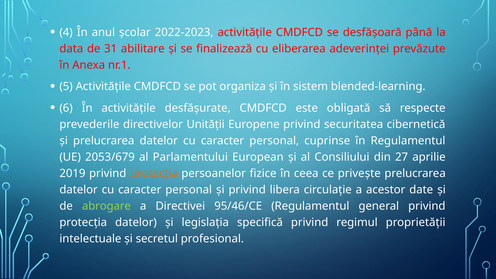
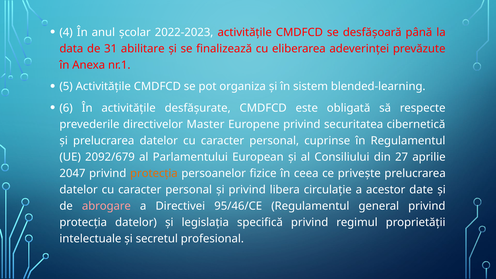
Unității: Unității -> Master (206, 124)
2053/679: 2053/679 -> 2092/679 (110, 157)
2019: 2019 -> 2047 (72, 173)
abrogare colour: light green -> pink (106, 206)
